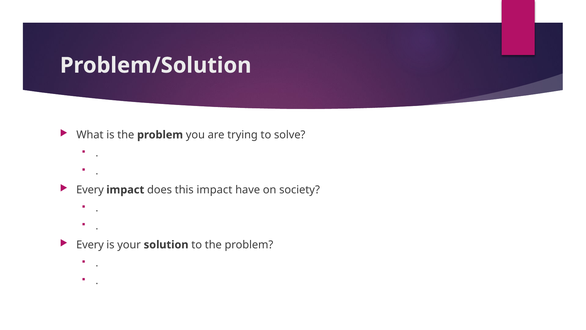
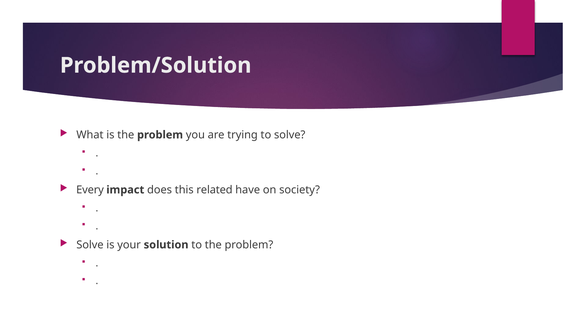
this impact: impact -> related (215, 190)
Every: Every -> Solve (90, 244)
